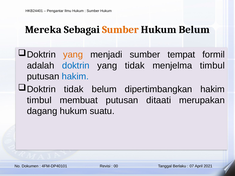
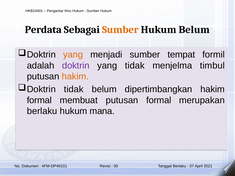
Mereka: Mereka -> Perdata (43, 30)
doktrin colour: blue -> purple (76, 66)
hakim colour: blue -> orange (75, 77)
timbul: timbul -> formal (39, 100)
putusan ditaati: ditaati -> formal (159, 100)
dagang: dagang -> berlaku (42, 111)
suatu: suatu -> mana (102, 111)
